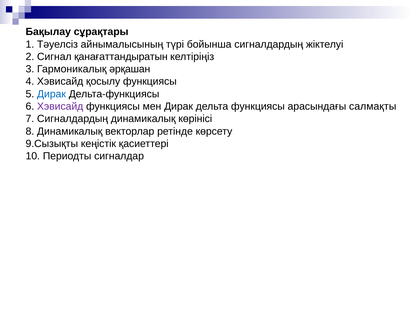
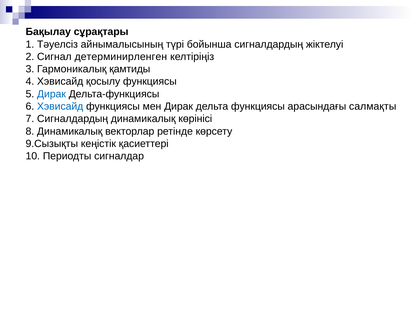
қанағаттандыратын: қанағаттандыратын -> детерминирленген (121, 57)
әрқашан: әрқашан -> қамтиды (130, 69)
Хэвисайд colour: purple -> blue (60, 106)
